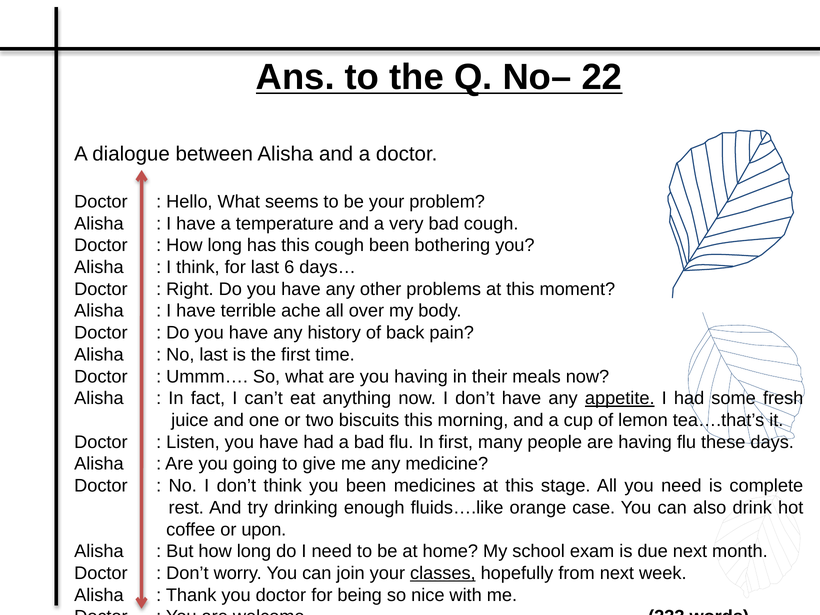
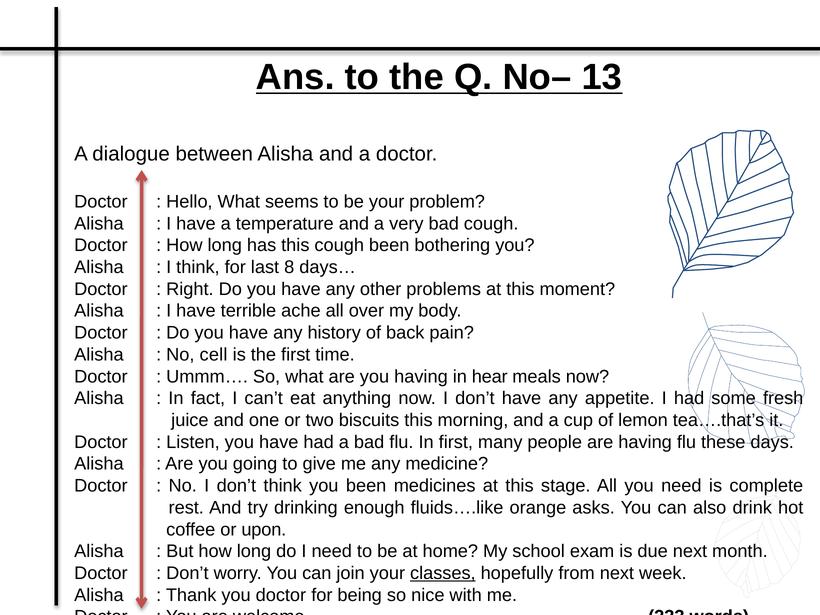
22: 22 -> 13 (602, 77)
6: 6 -> 8 (289, 267)
No last: last -> cell (214, 355)
their: their -> hear (490, 377)
appetite underline: present -> none (620, 398)
case: case -> asks (594, 508)
